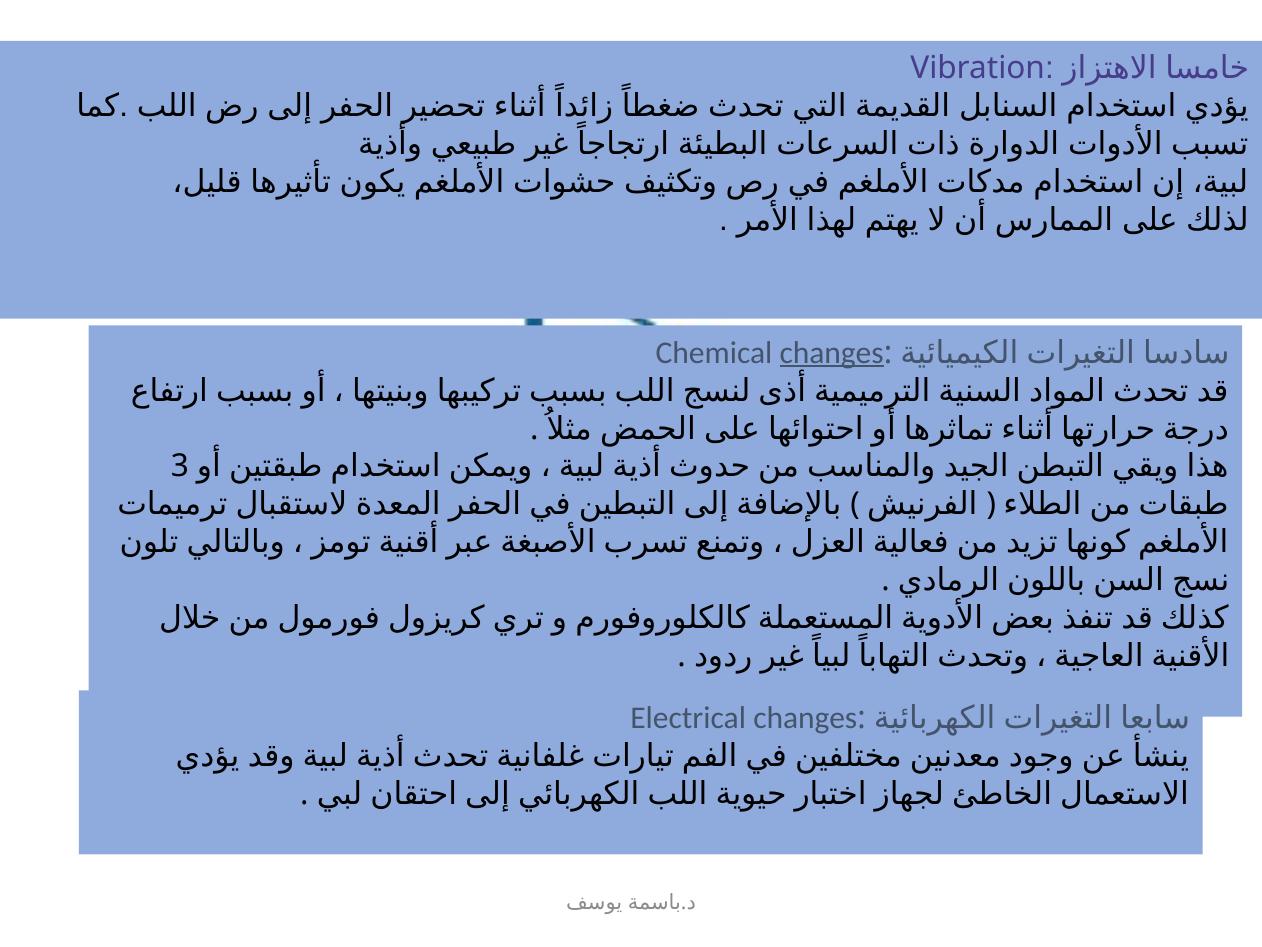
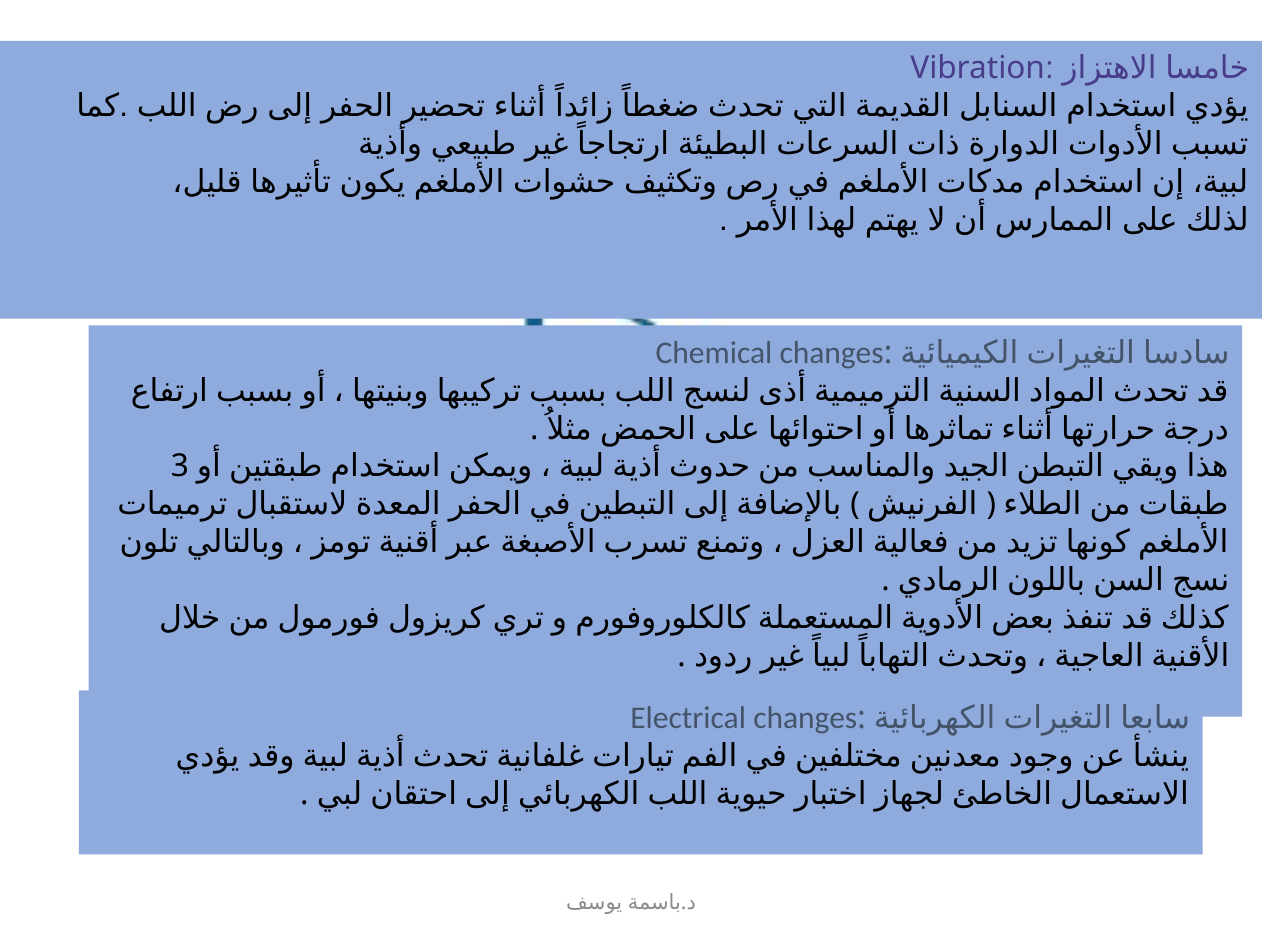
changes underline: present -> none (832, 353)
